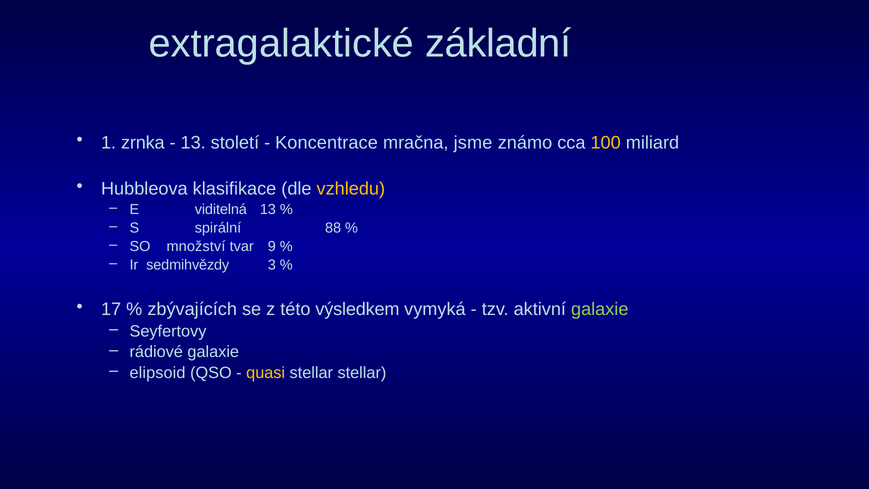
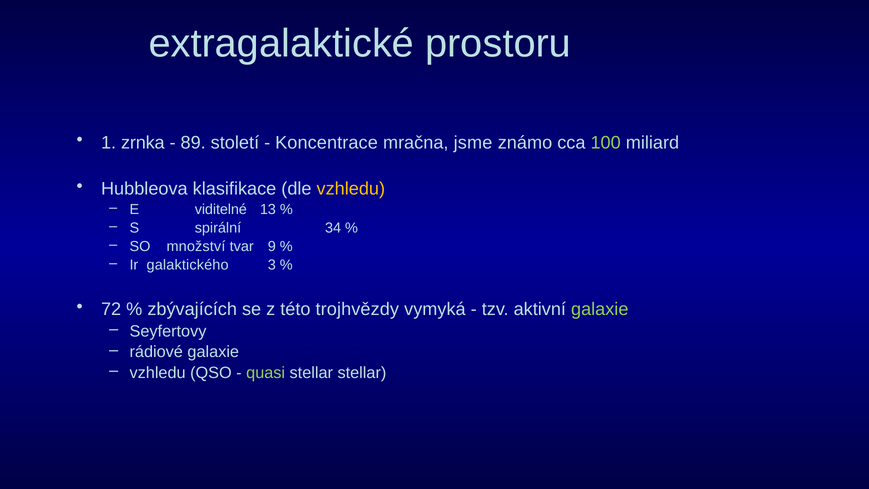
základní: základní -> prostoru (498, 44)
13: 13 -> 89 (193, 142)
100 colour: yellow -> light green (606, 142)
viditelná: viditelná -> viditelné (221, 209)
88: 88 -> 34 (333, 228)
sedmihvězdy: sedmihvězdy -> galaktického (188, 265)
17: 17 -> 72 (111, 309)
výsledkem: výsledkem -> trojhvězdy (357, 309)
elipsoid: elipsoid -> vzhledu (158, 373)
quasi colour: yellow -> light green (266, 373)
